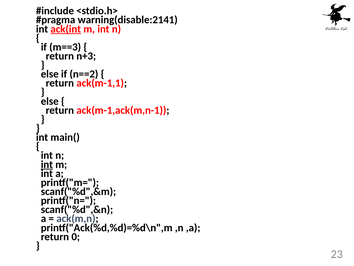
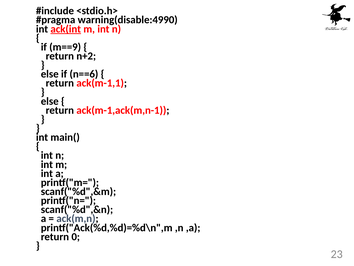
warning(disable:2141: warning(disable:2141 -> warning(disable:4990 (128, 20)
m==3: m==3 -> m==9 (65, 47)
n+3: n+3 -> n+2 (86, 56)
n==2: n==2 -> n==6 (84, 74)
int underline: present -> none (47, 164)
